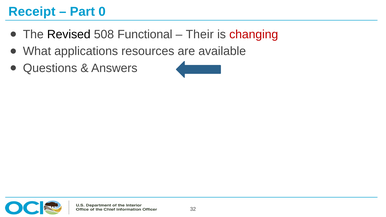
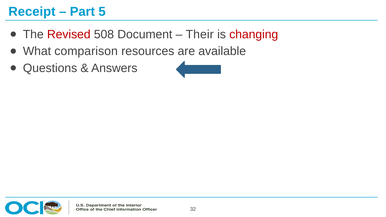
0: 0 -> 5 (102, 12)
Revised colour: black -> red (69, 34)
Functional: Functional -> Document (145, 34)
applications: applications -> comparison (86, 51)
